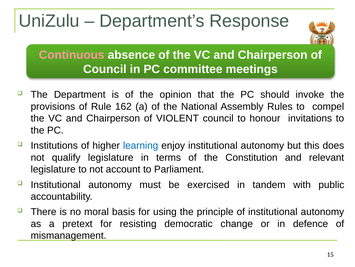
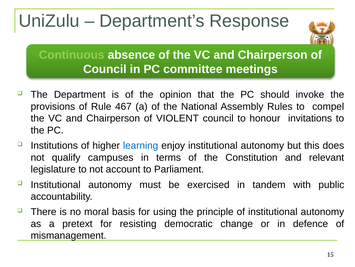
Continuous colour: pink -> light green (72, 55)
162: 162 -> 467 (123, 106)
qualify legislature: legislature -> campuses (111, 157)
